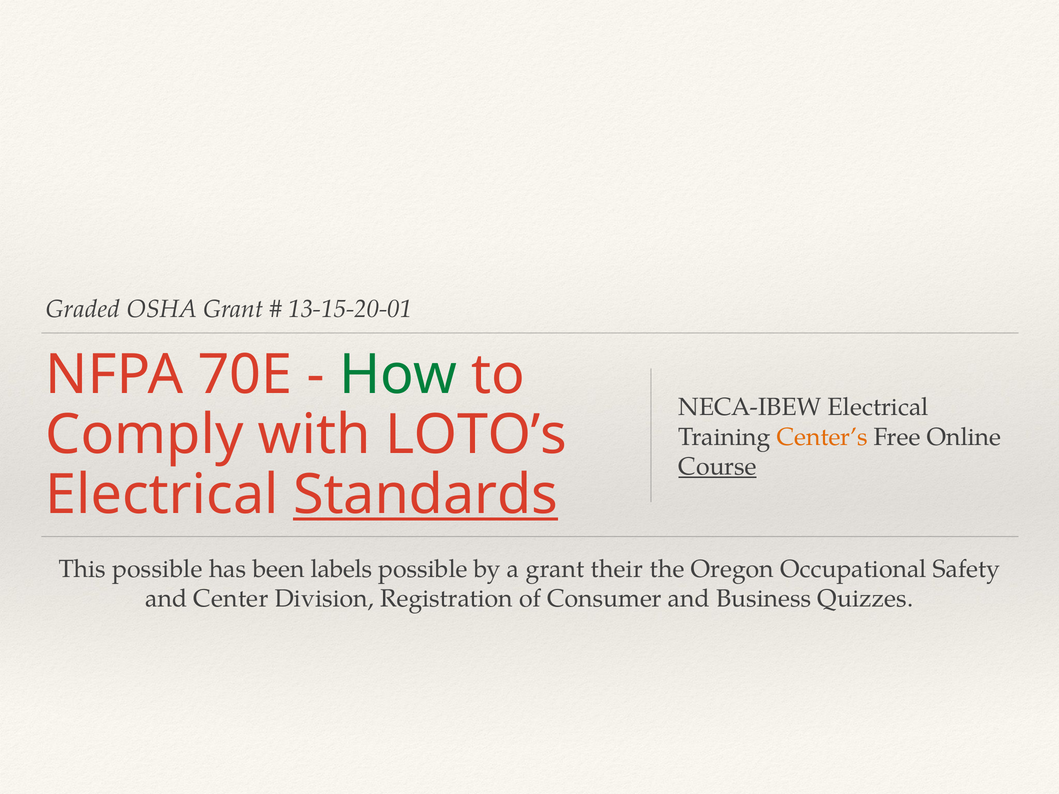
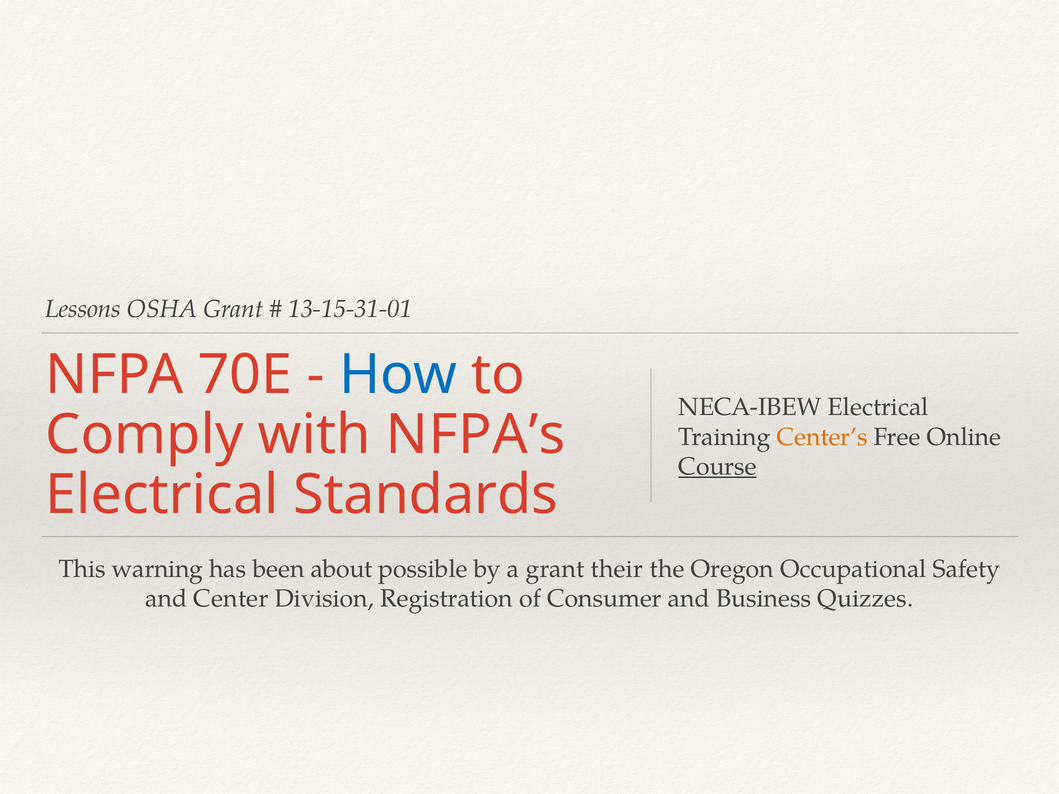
Graded: Graded -> Lessons (83, 309)
13-15-20-01: 13-15-20-01 -> 13-15-31-01 (350, 309)
How colour: green -> blue (398, 375)
LOTO’s: LOTO’s -> NFPA’s (476, 435)
Standards underline: present -> none (425, 495)
This possible: possible -> warning (158, 569)
labels: labels -> about (342, 569)
